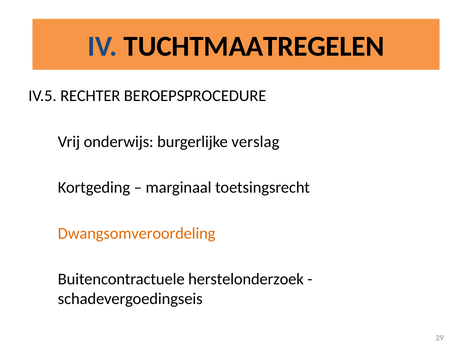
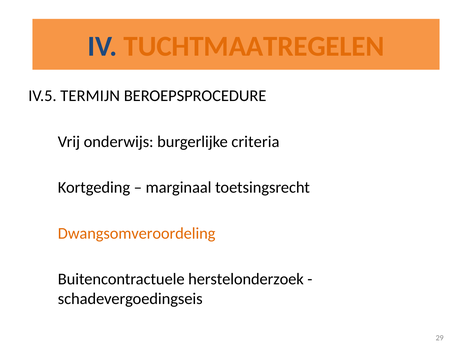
TUCHTMAATREGELEN colour: black -> orange (254, 46)
RECHTER: RECHTER -> TERMIJN (90, 96)
verslag: verslag -> criteria (255, 142)
